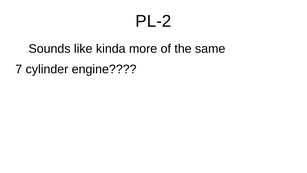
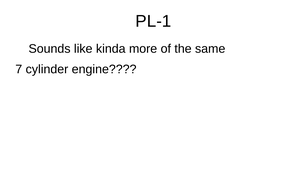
PL-2: PL-2 -> PL-1 (153, 21)
